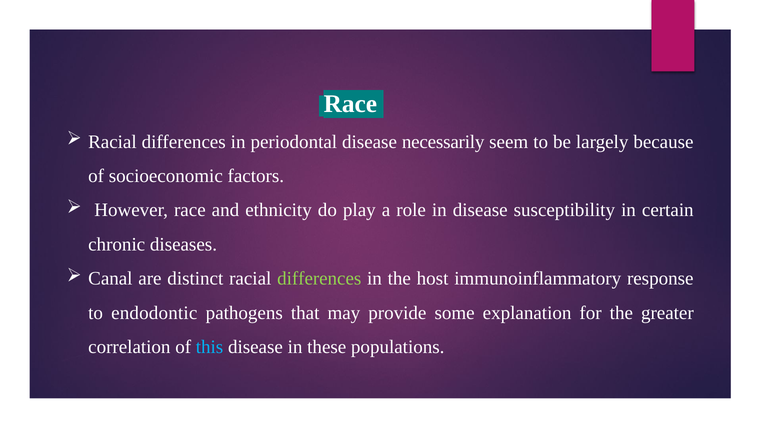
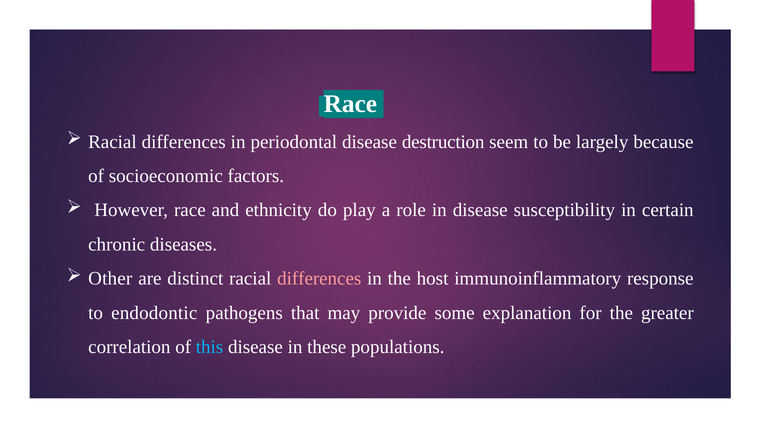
necessarily: necessarily -> destruction (443, 142)
Canal: Canal -> Other (110, 279)
differences colour: light green -> pink (319, 279)
